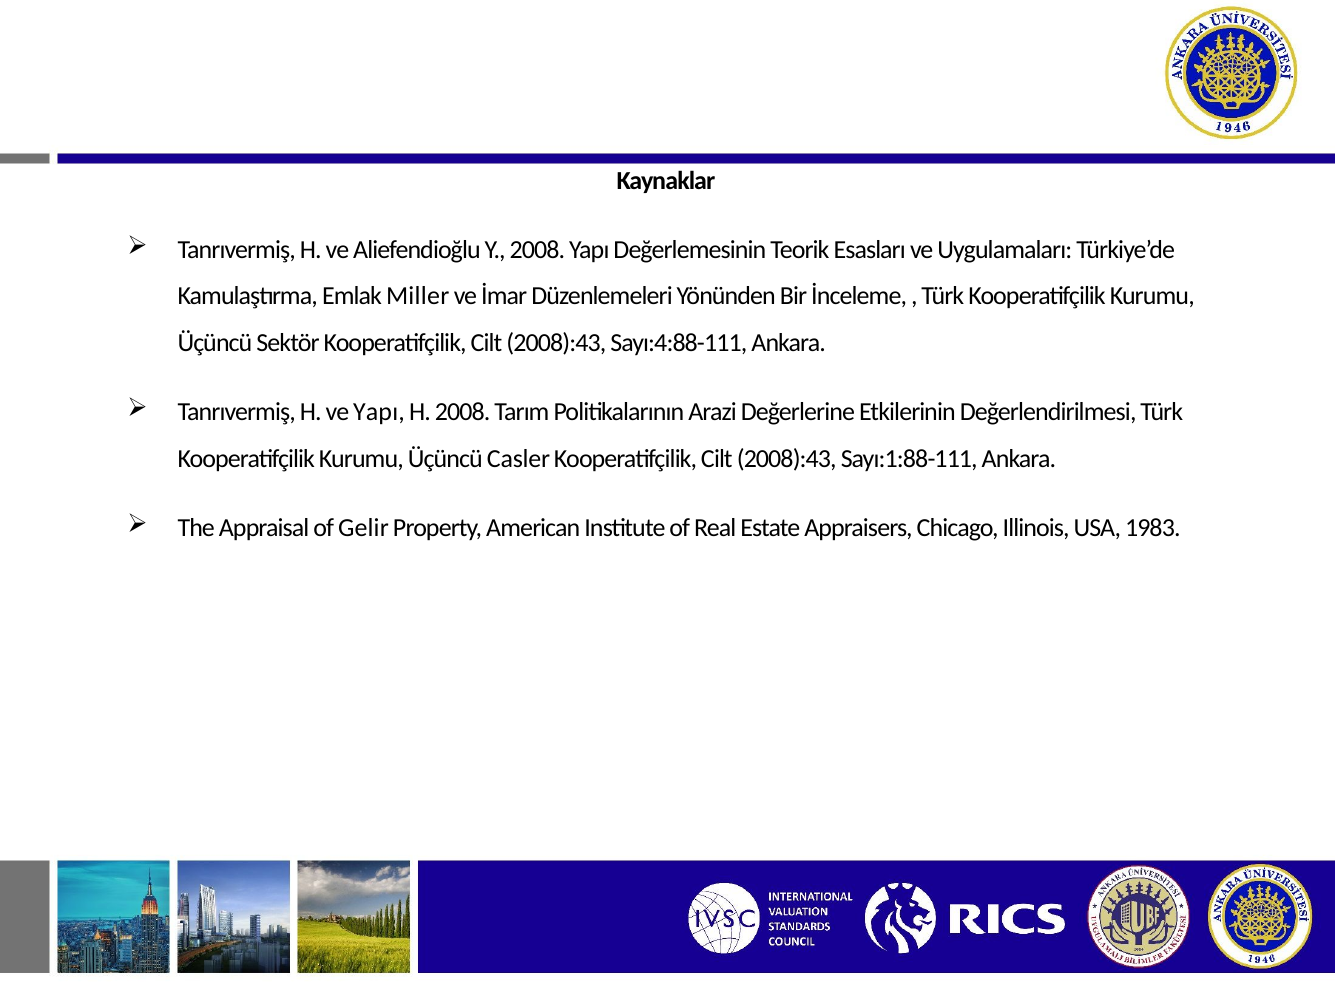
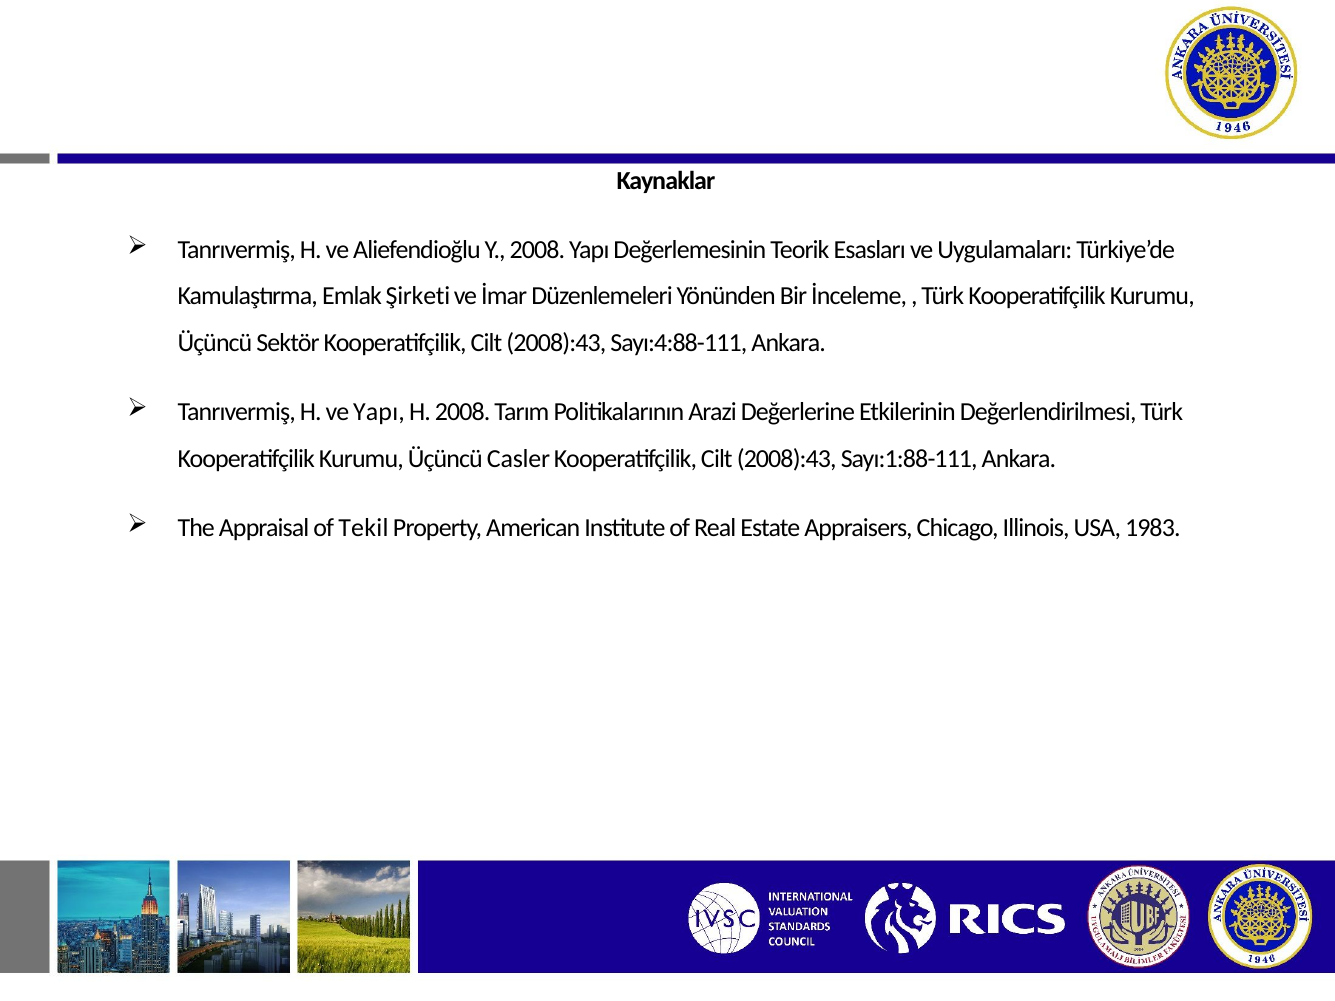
Miller: Miller -> Şirketi (418, 296)
Gelir: Gelir -> Tekil (363, 528)
